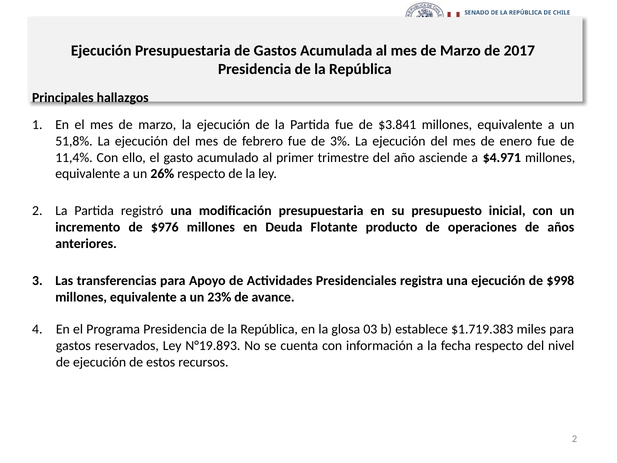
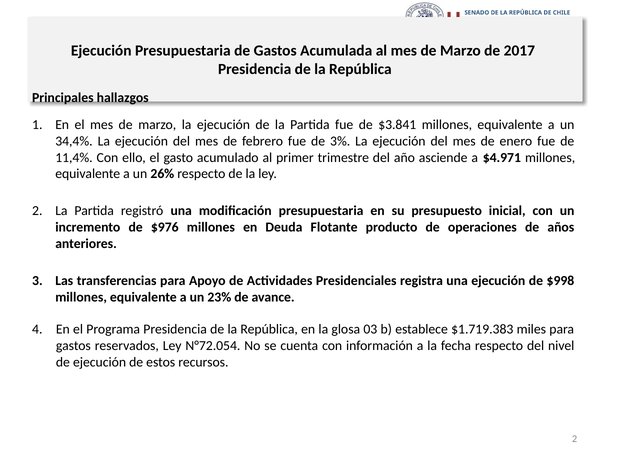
51,8%: 51,8% -> 34,4% (74, 141)
N°19.893: N°19.893 -> N°72.054 (213, 345)
